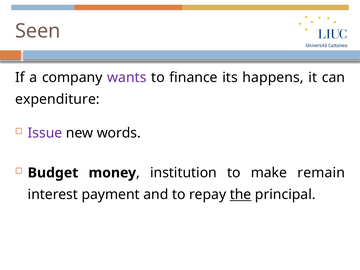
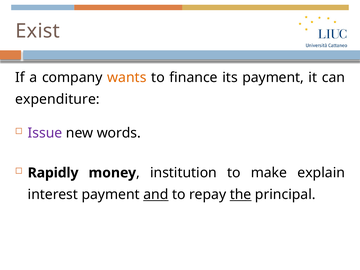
Seen: Seen -> Exist (38, 31)
wants colour: purple -> orange (127, 77)
its happens: happens -> payment (273, 77)
Budget: Budget -> Rapidly (53, 173)
remain: remain -> explain (321, 173)
and underline: none -> present (156, 195)
